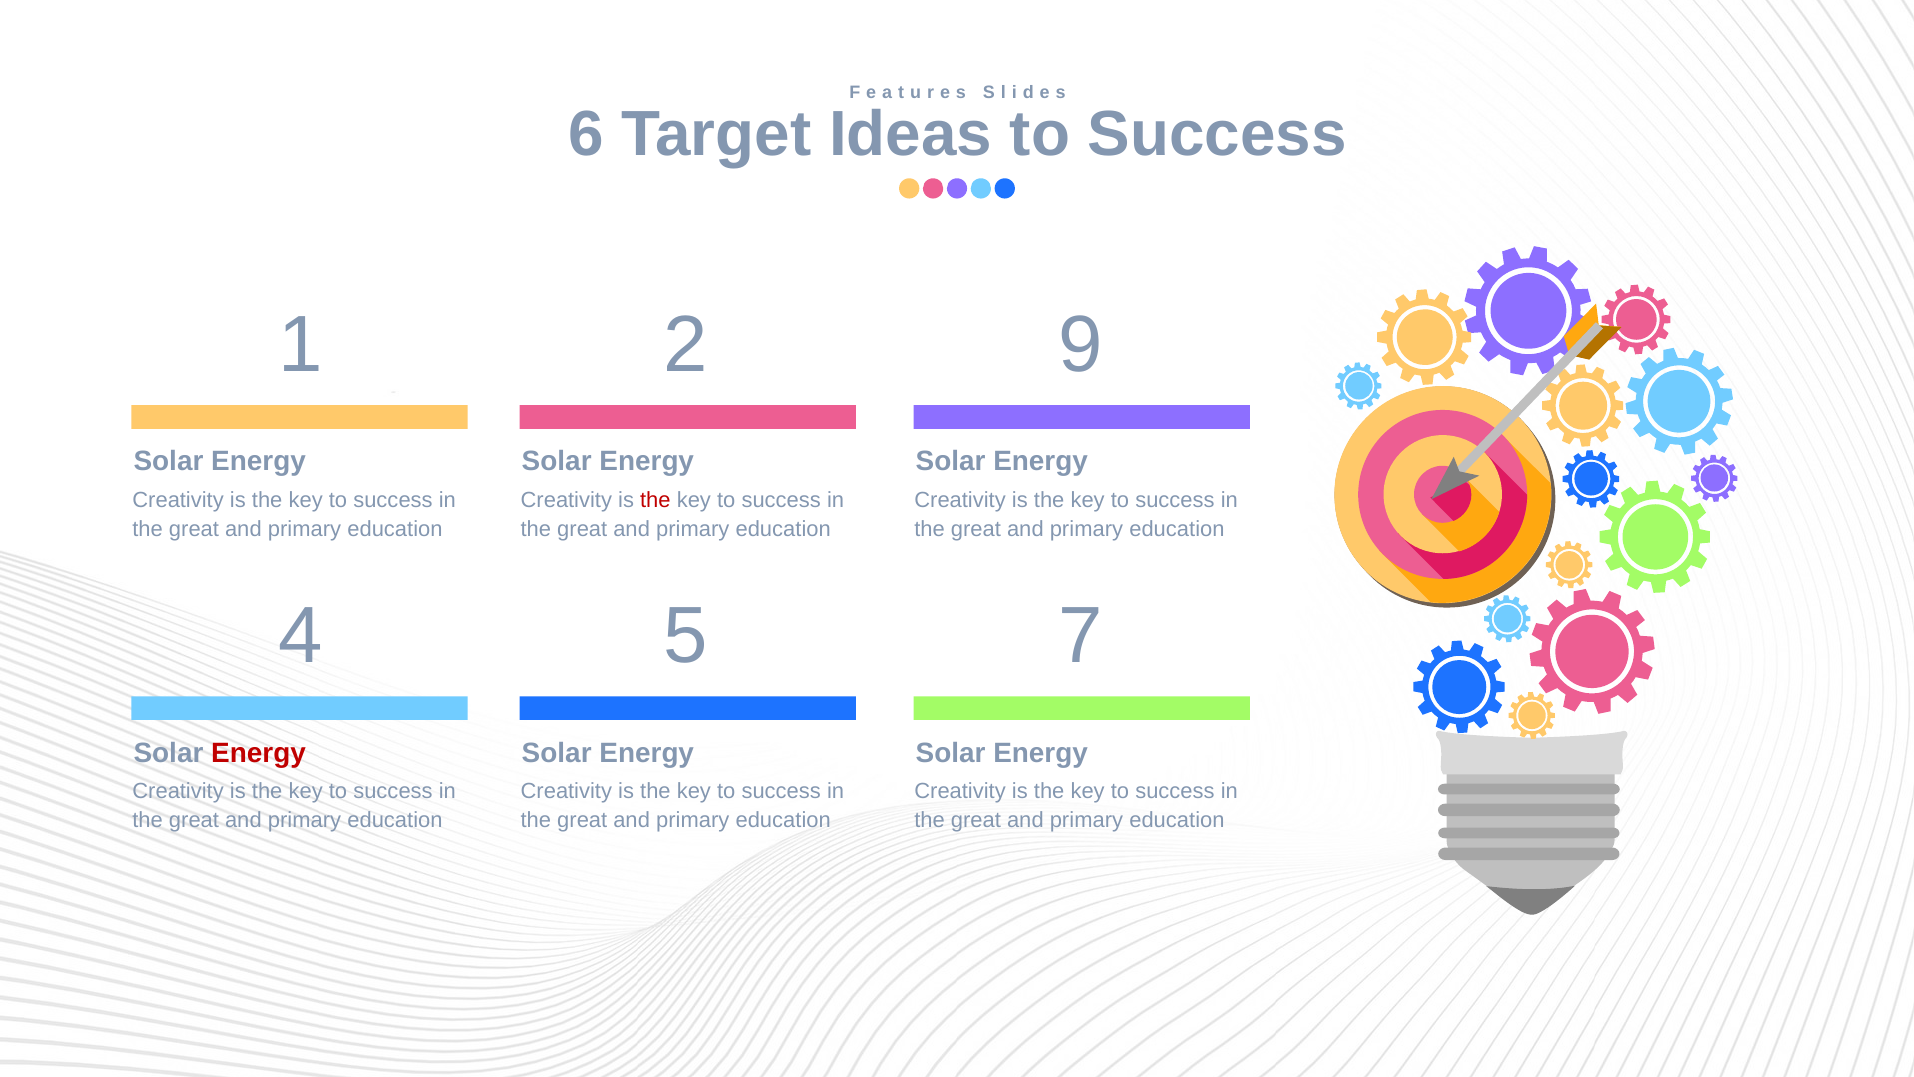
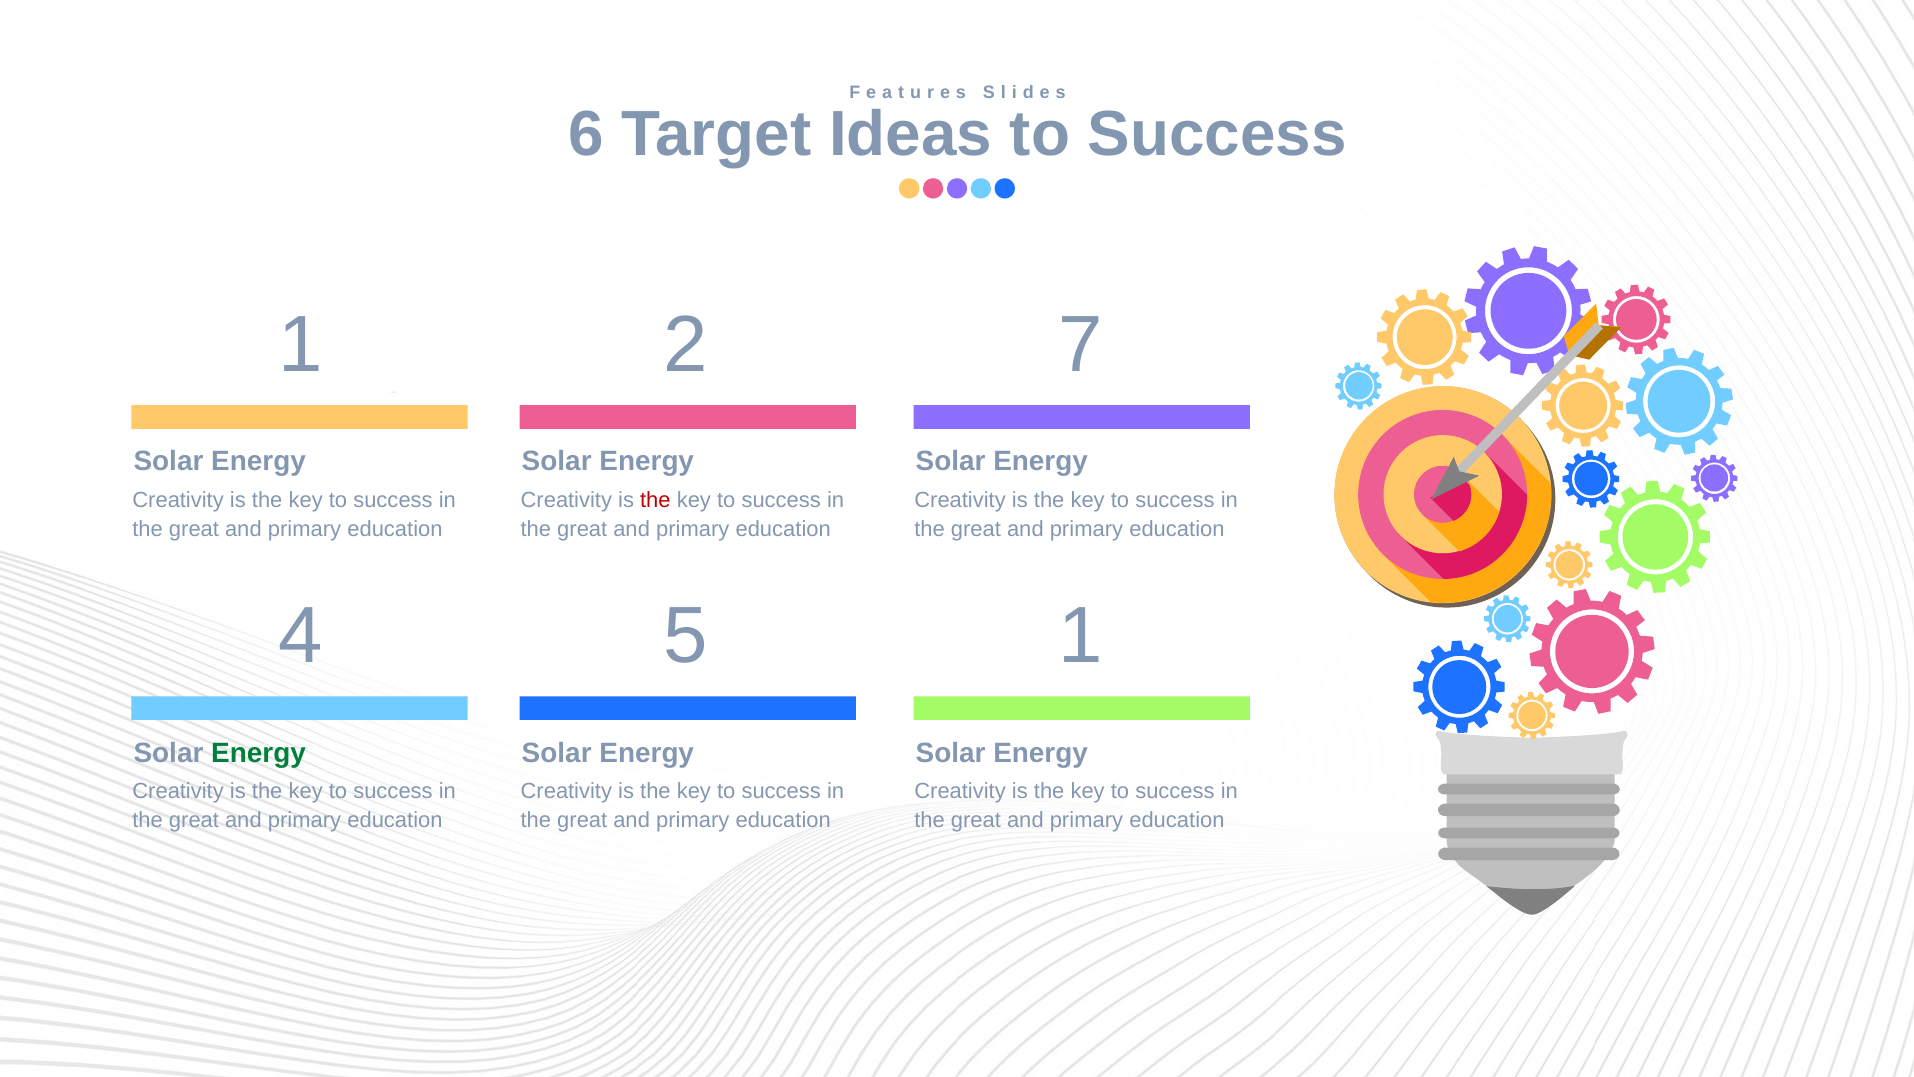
9: 9 -> 7 (1081, 345)
5 7: 7 -> 1 (1081, 636)
Energy colour: red -> green (259, 753)
